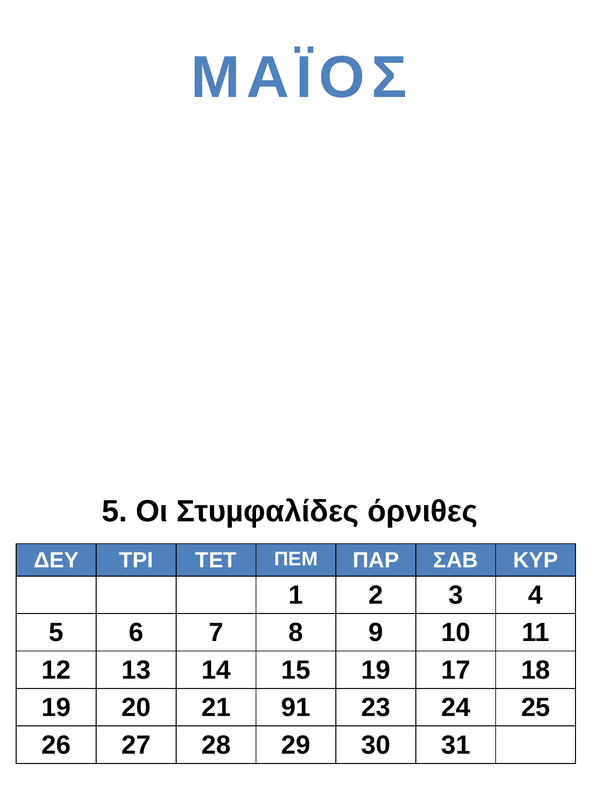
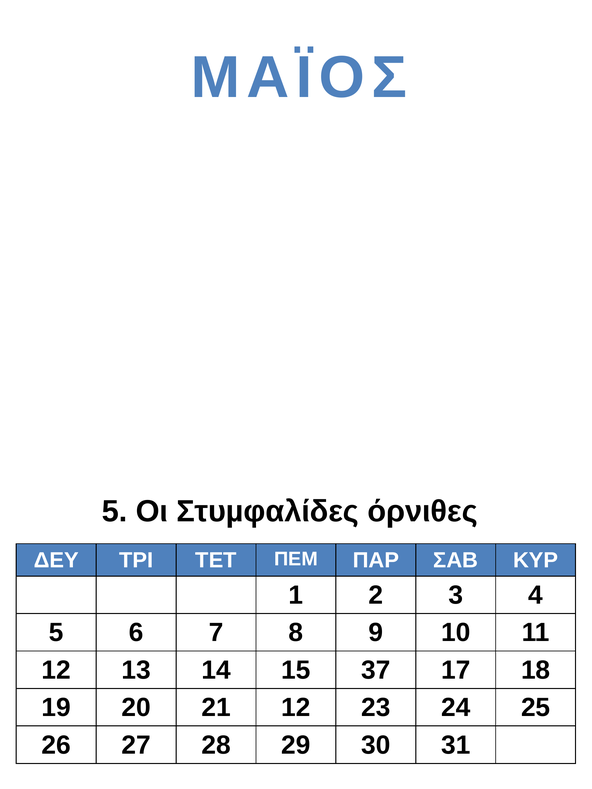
15 19: 19 -> 37 (376, 670)
21 91: 91 -> 12 (296, 708)
